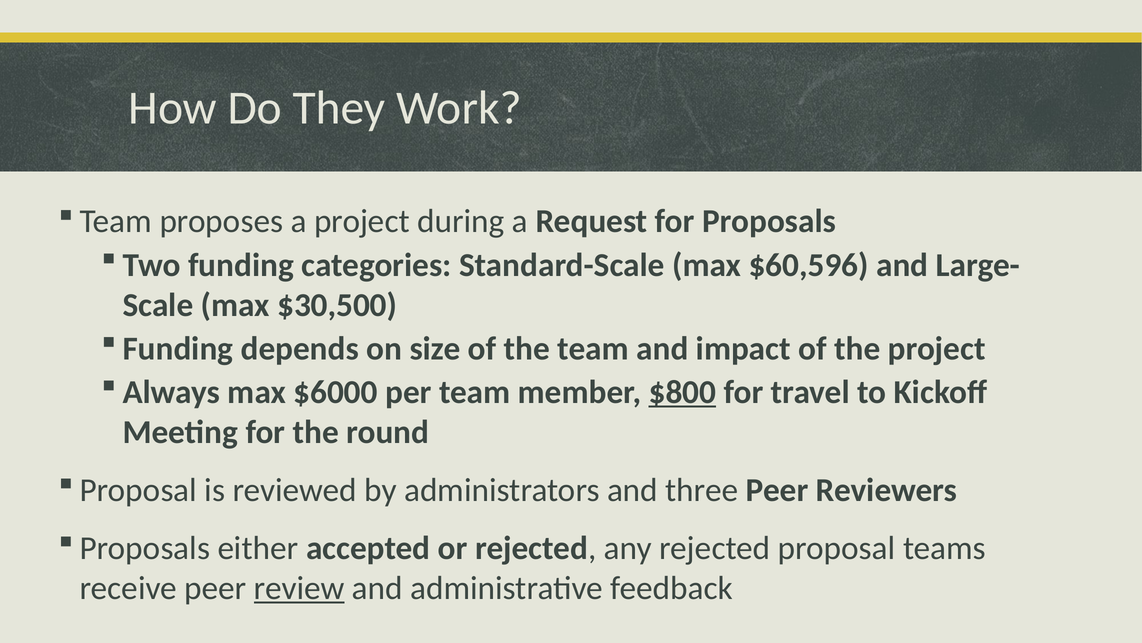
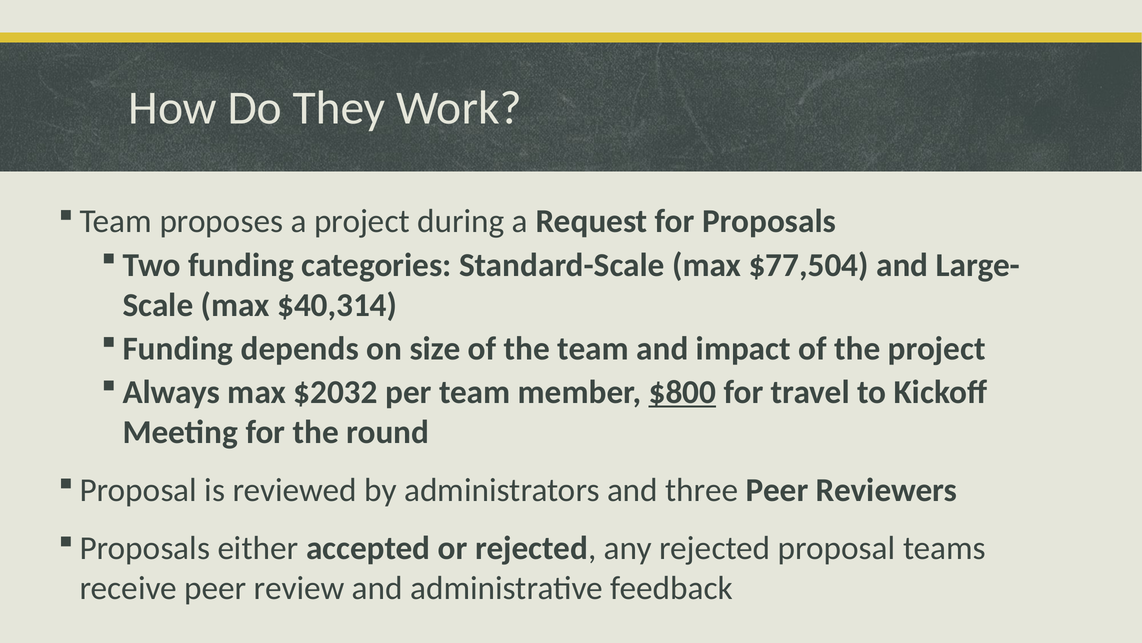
$60,596: $60,596 -> $77,504 (809, 265)
$30,500: $30,500 -> $40,314 (337, 305)
$6000: $6000 -> $2032 (336, 392)
review underline: present -> none (299, 588)
